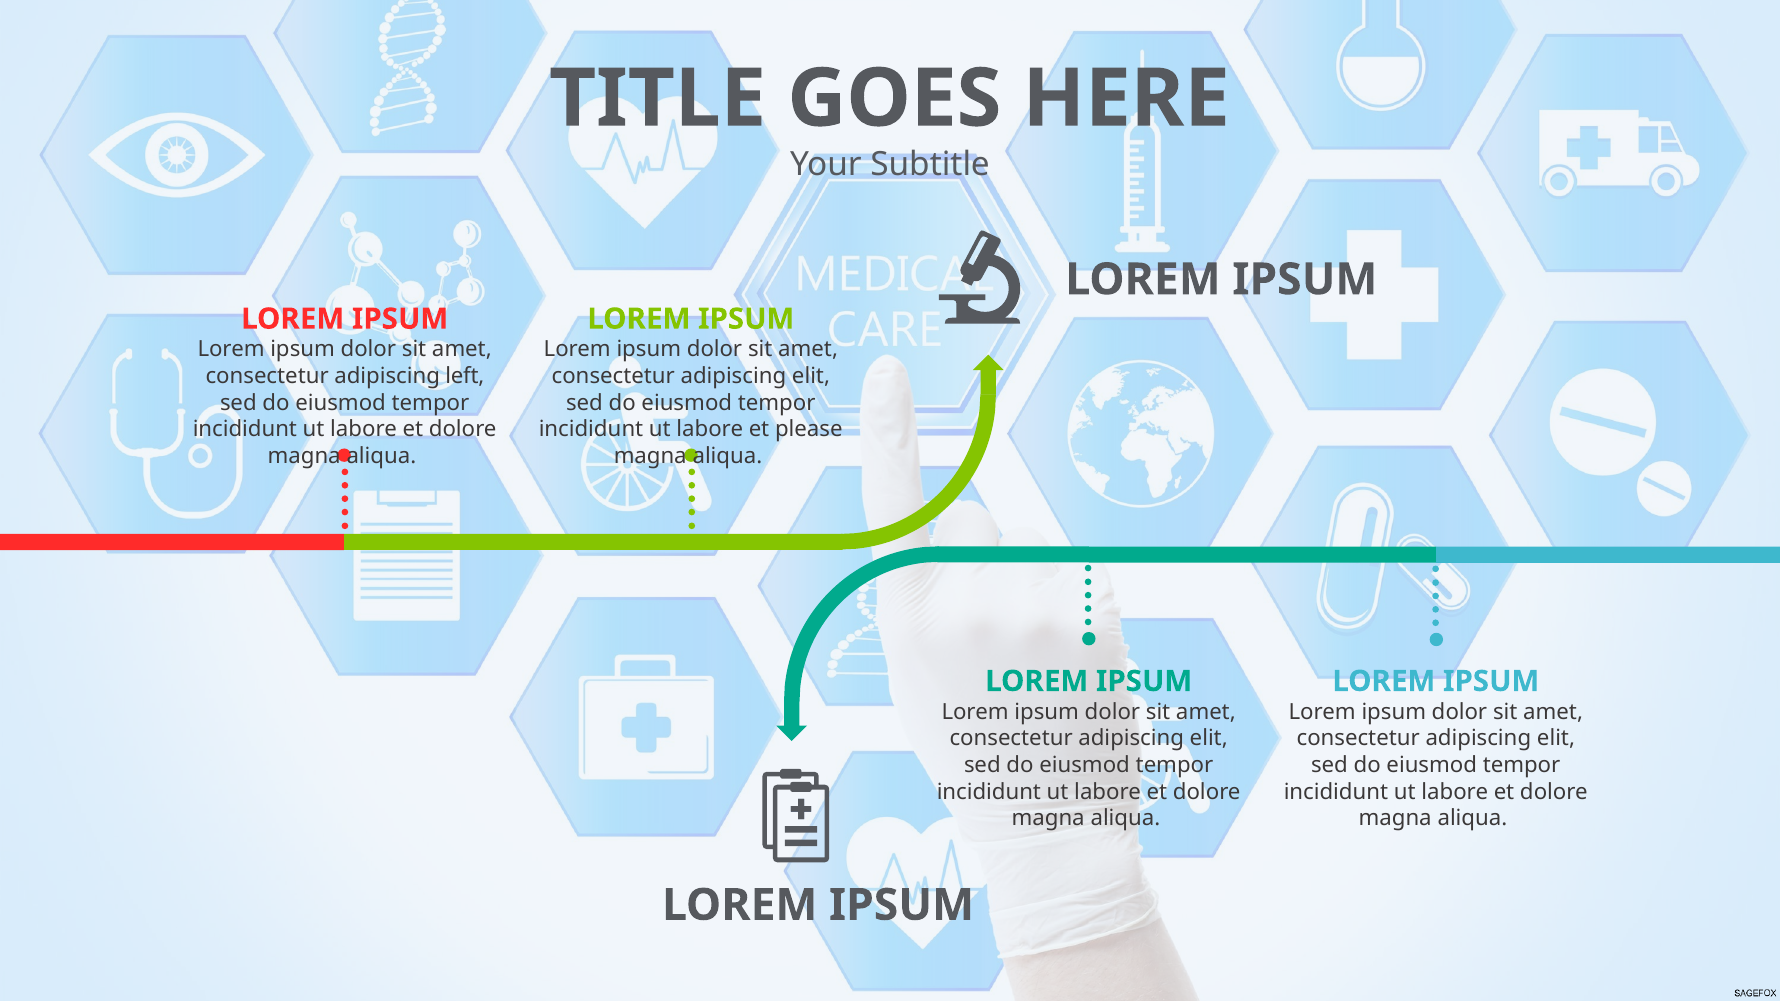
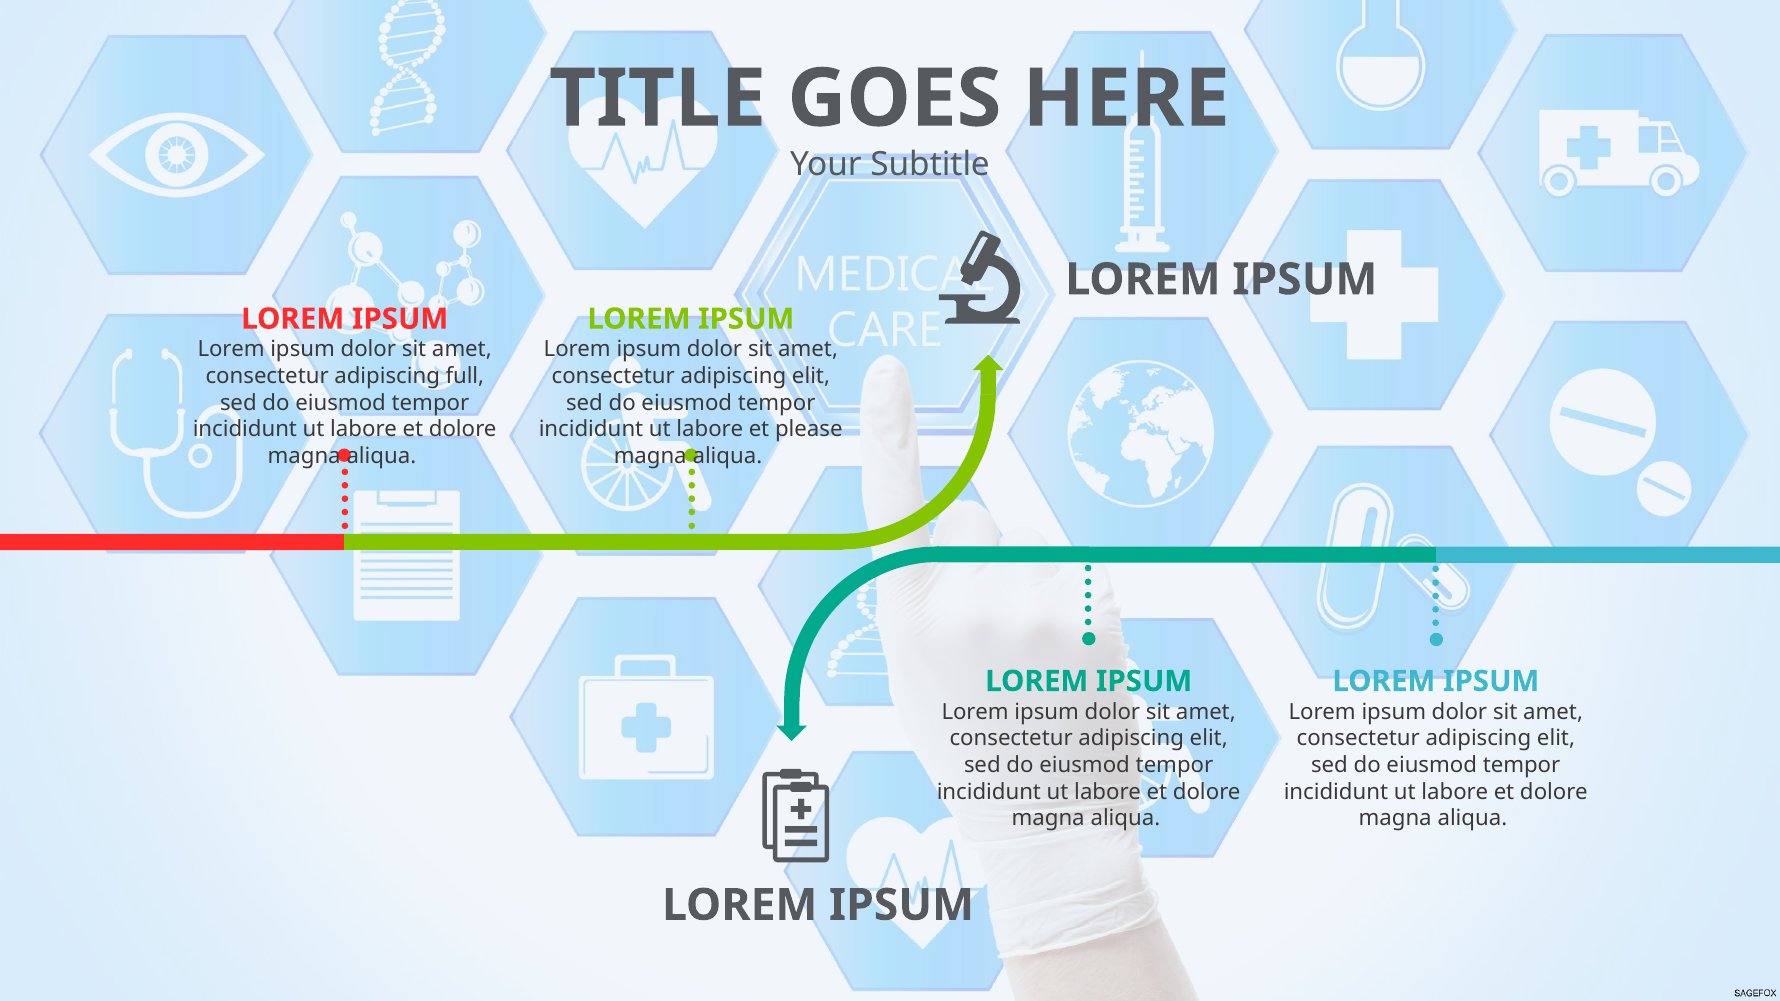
left: left -> full (465, 376)
